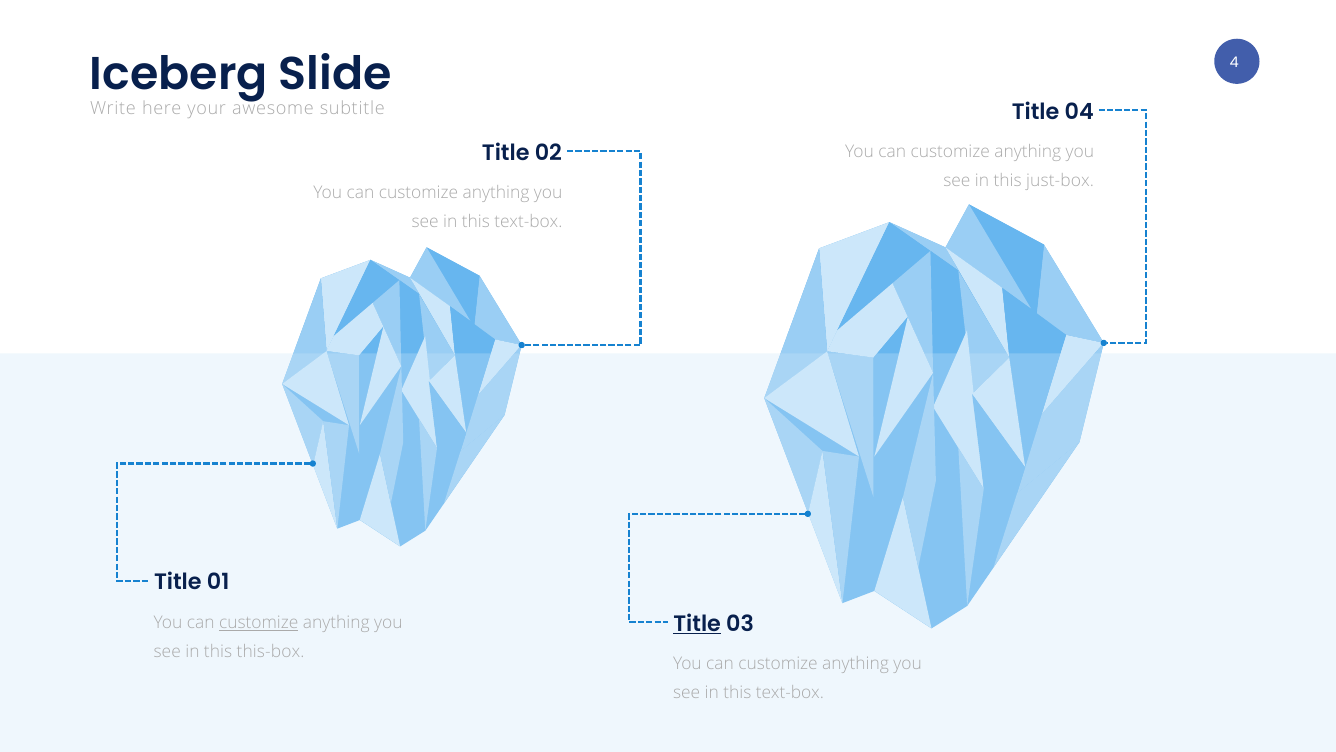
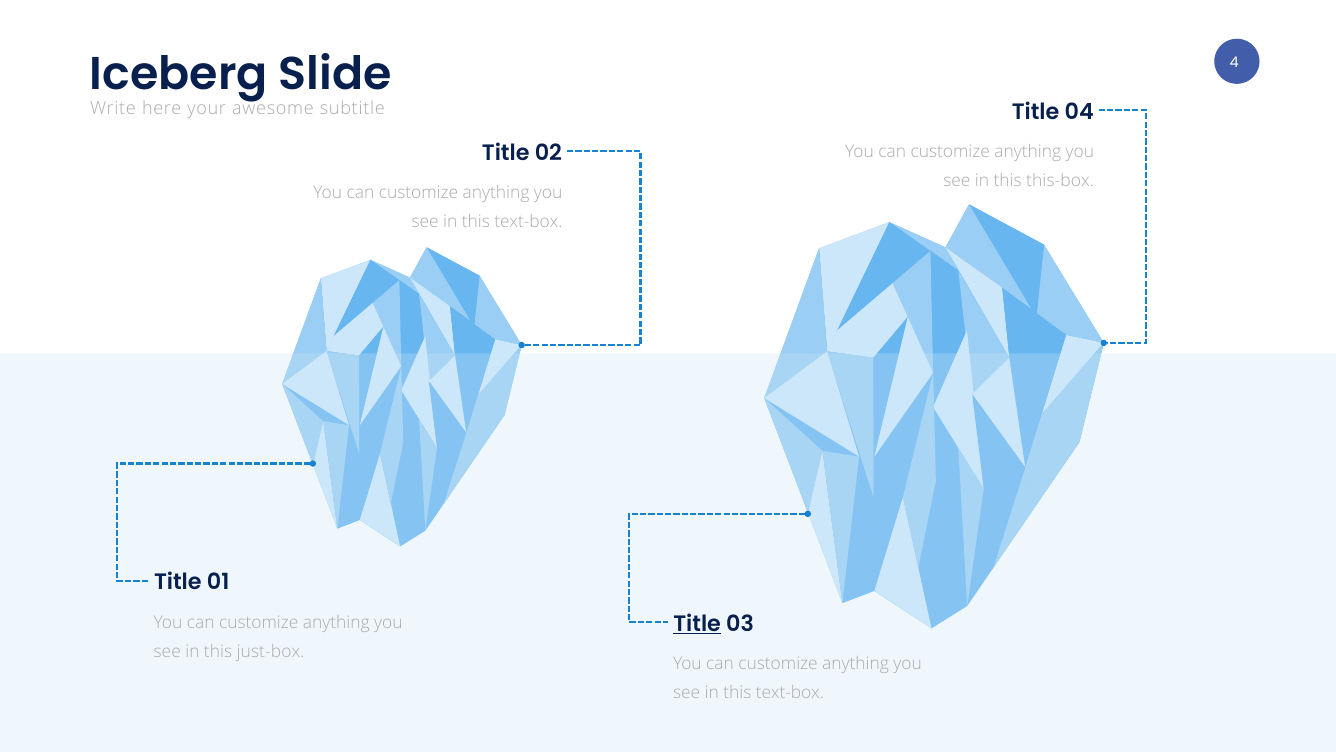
just-box: just-box -> this-box (1060, 181)
customize underline: present -> none (259, 623)
this-box: this-box -> just-box (271, 651)
